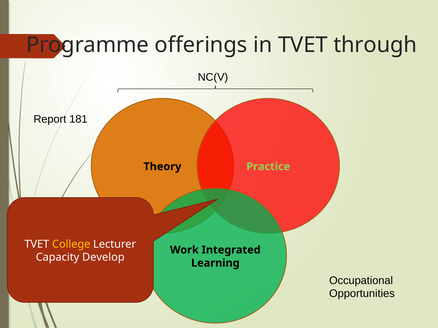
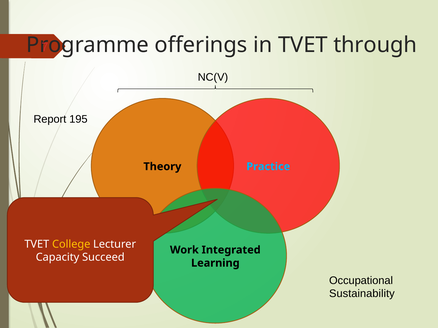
181: 181 -> 195 (78, 119)
Practice colour: light green -> light blue (268, 167)
Develop: Develop -> Succeed (103, 258)
Opportunities: Opportunities -> Sustainability (362, 294)
